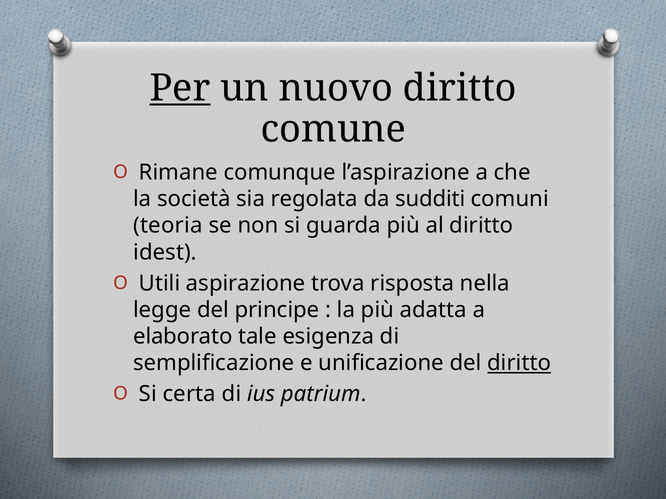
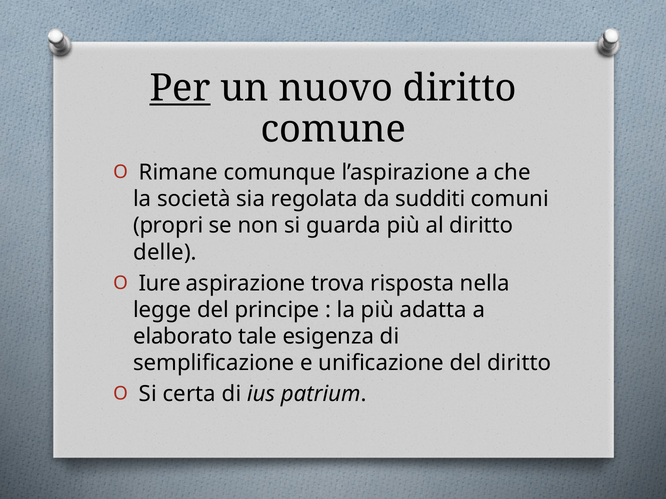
teoria: teoria -> propri (168, 226)
idest: idest -> delle (165, 252)
Utili: Utili -> Iure (160, 284)
diritto underline: present -> none (519, 363)
